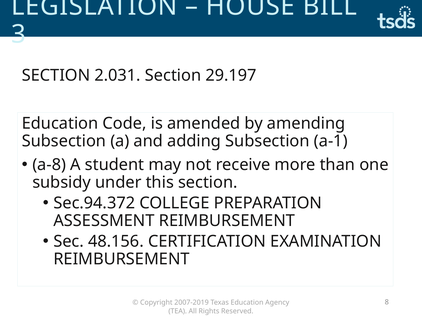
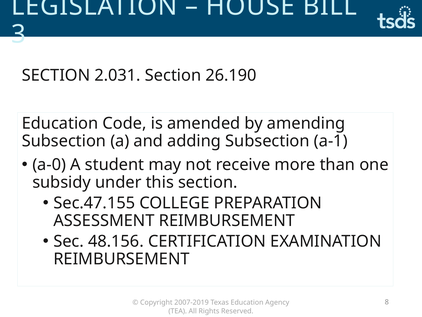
29.197: 29.197 -> 26.190 (231, 75)
a-8: a-8 -> a-0 (49, 164)
Sec.94.372: Sec.94.372 -> Sec.47.155 (94, 203)
